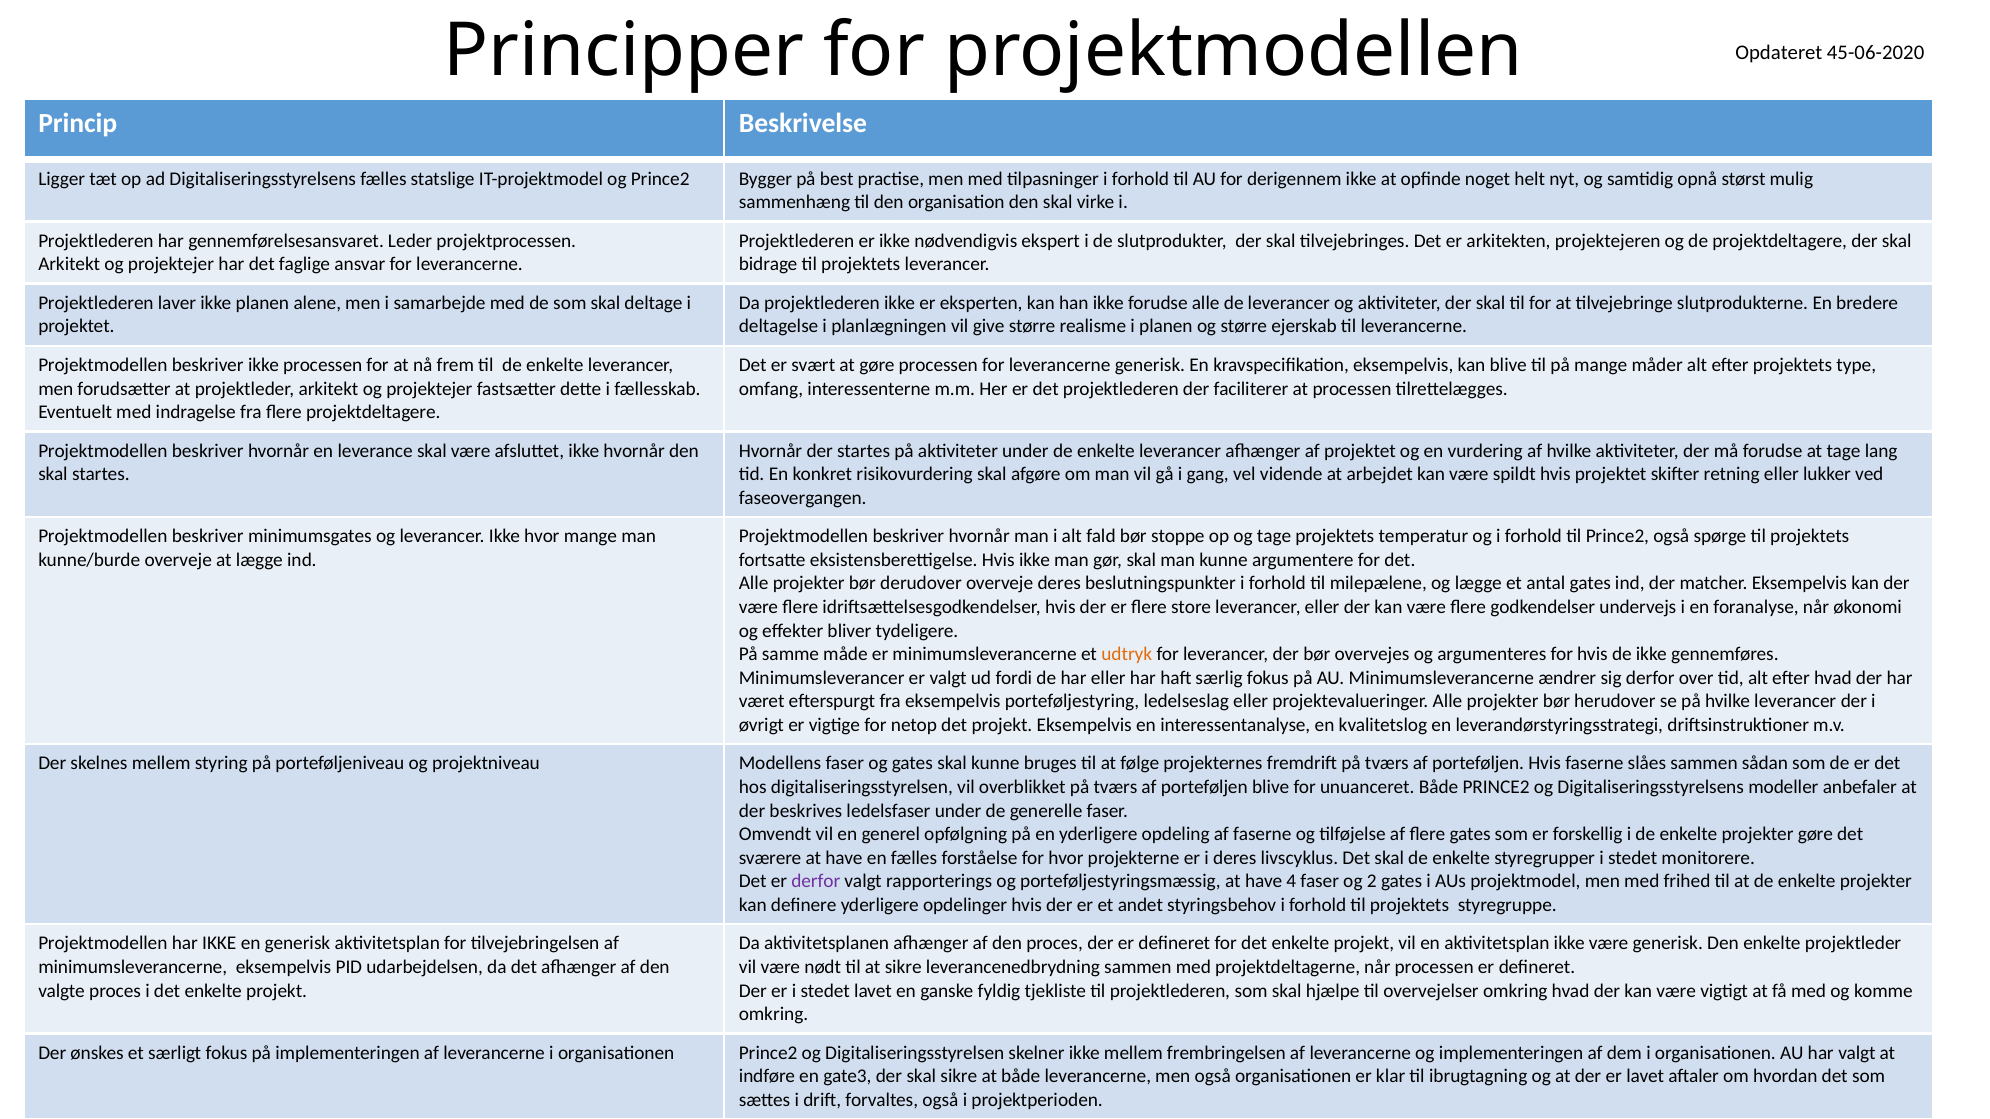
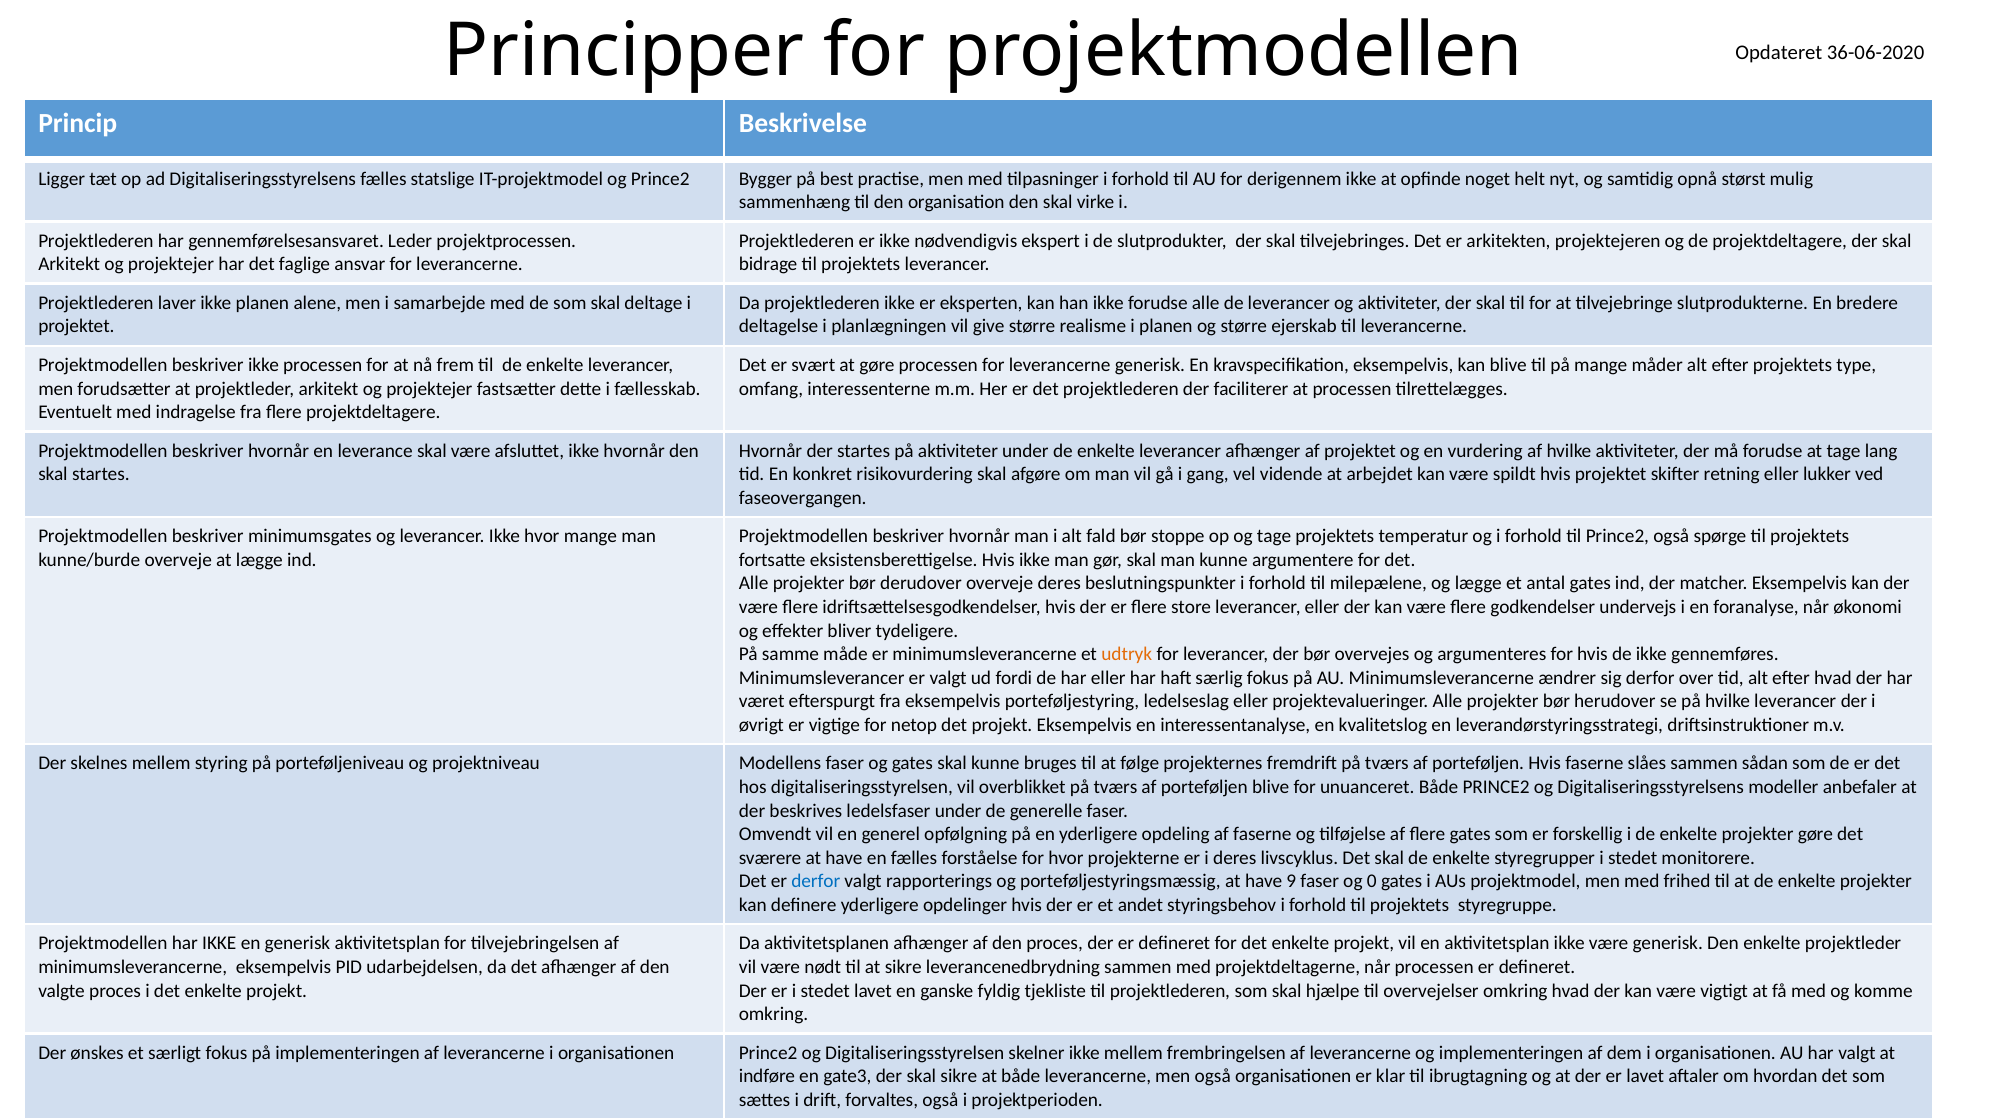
45-06-2020: 45-06-2020 -> 36-06-2020 (1876, 52)
derfor colour: purple -> blue (816, 882)
4: 4 -> 9 (1291, 882)
2: 2 -> 0 (1372, 882)
